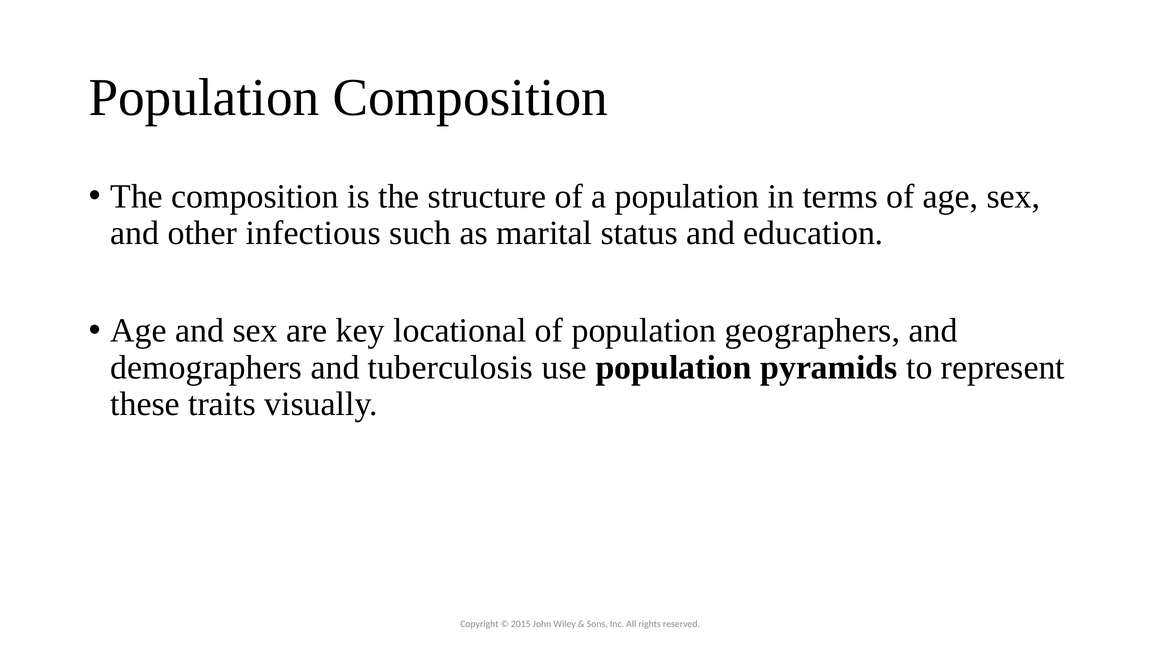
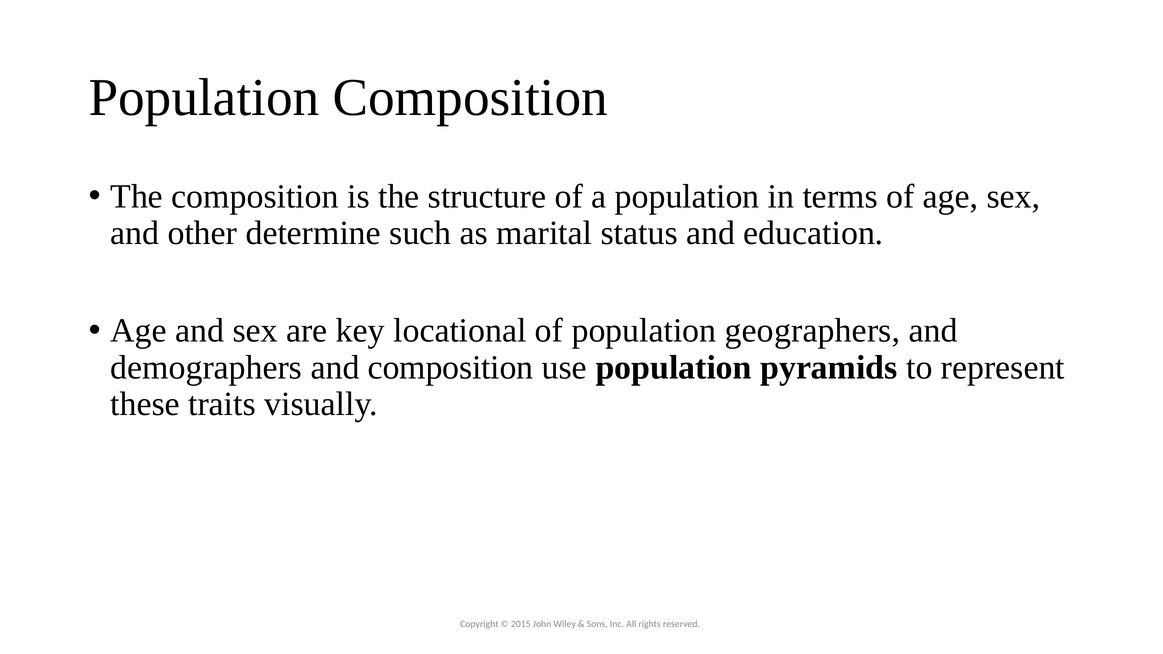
infectious: infectious -> determine (313, 233)
and tuberculosis: tuberculosis -> composition (451, 367)
